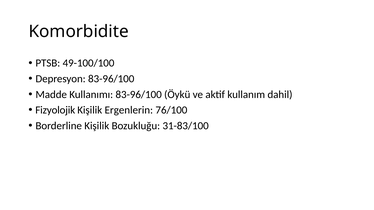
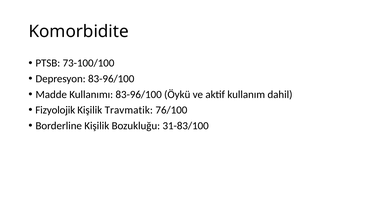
49-100/100: 49-100/100 -> 73-100/100 (88, 63)
Ergenlerin: Ergenlerin -> Travmatik (129, 110)
